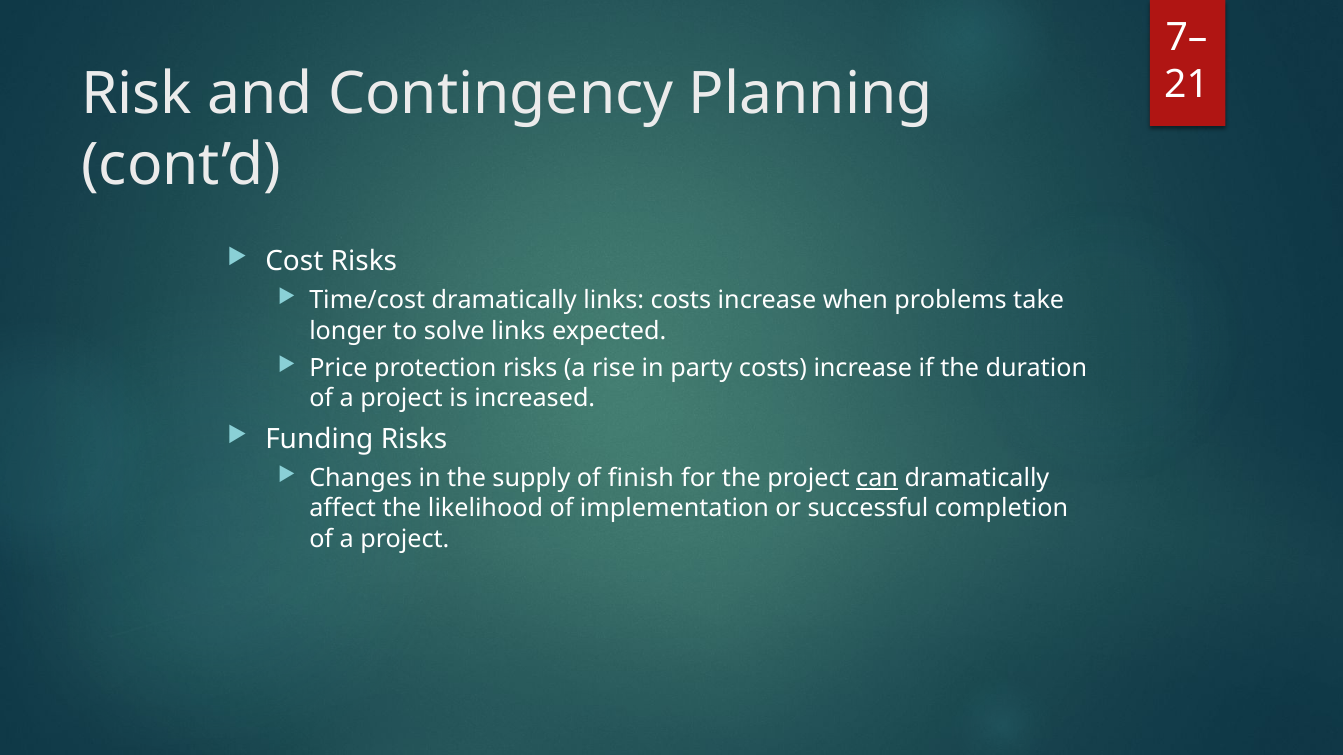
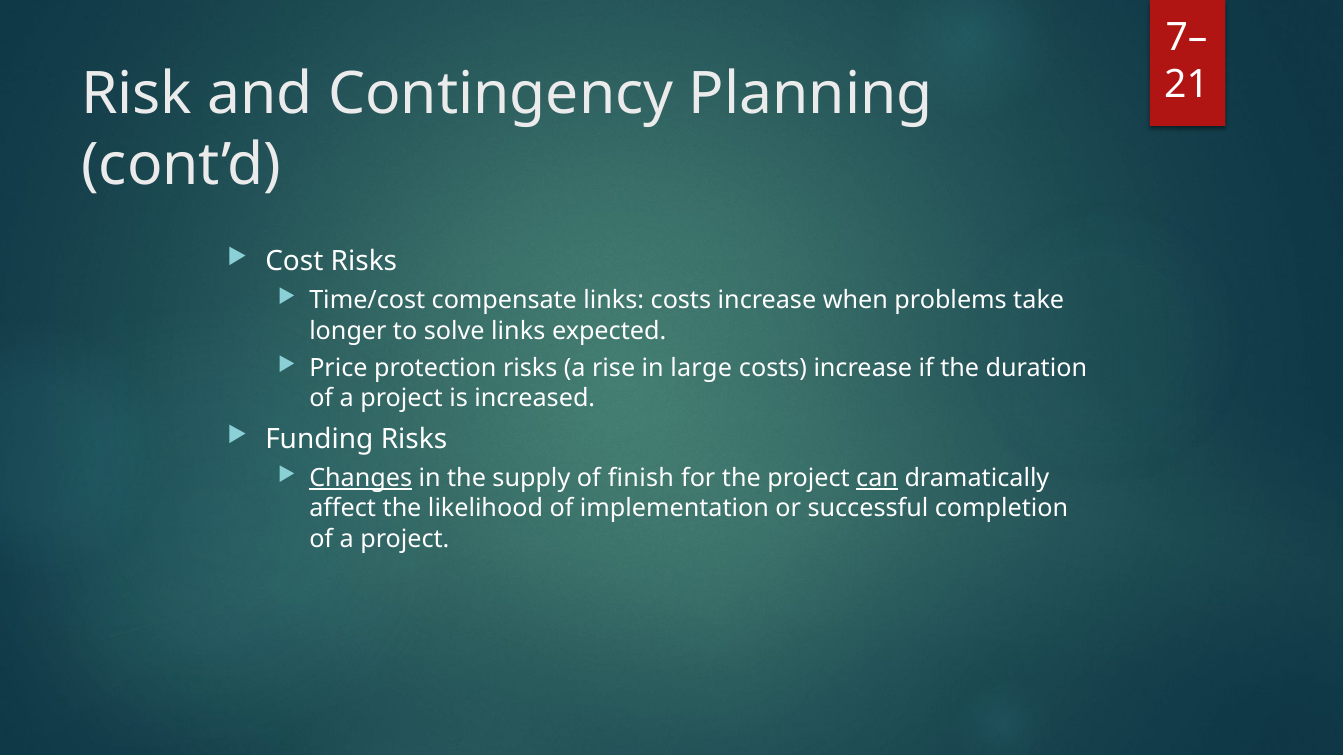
Time/cost dramatically: dramatically -> compensate (504, 301)
party: party -> large (701, 369)
Changes underline: none -> present (361, 479)
